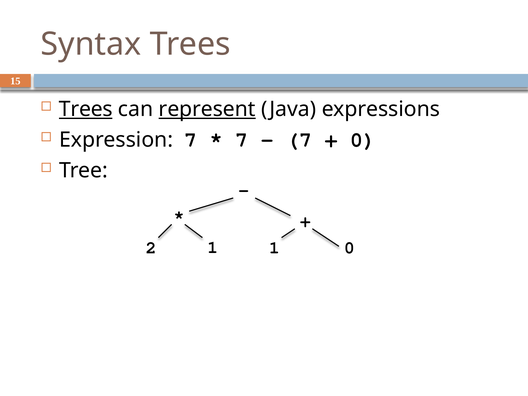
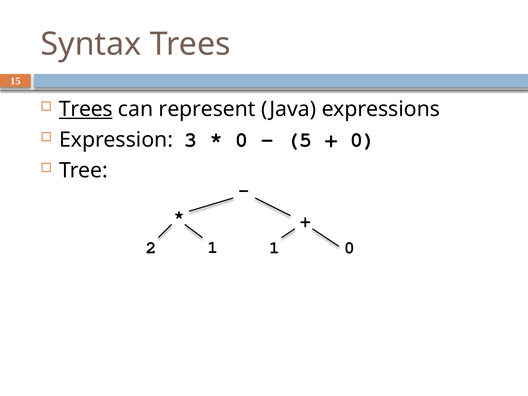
represent underline: present -> none (207, 109)
Expression 7: 7 -> 3 (191, 140)
7: 7 -> 0 (242, 140)
7: 7 -> 5 (299, 140)
